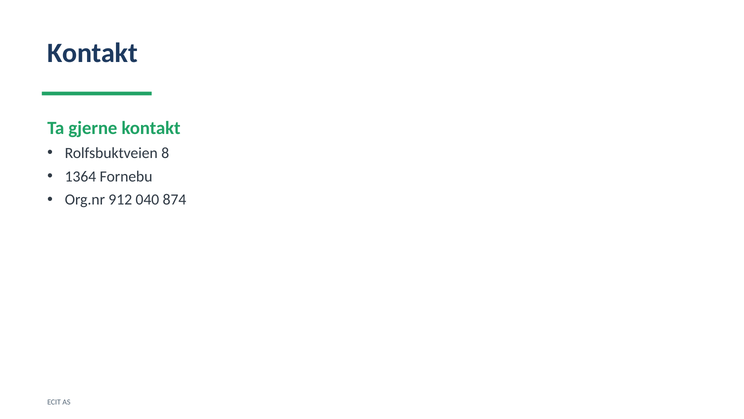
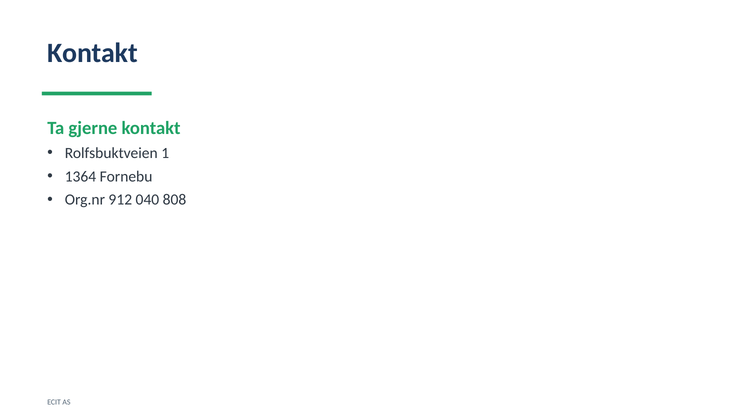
8: 8 -> 1 (165, 153)
874: 874 -> 808 (175, 200)
